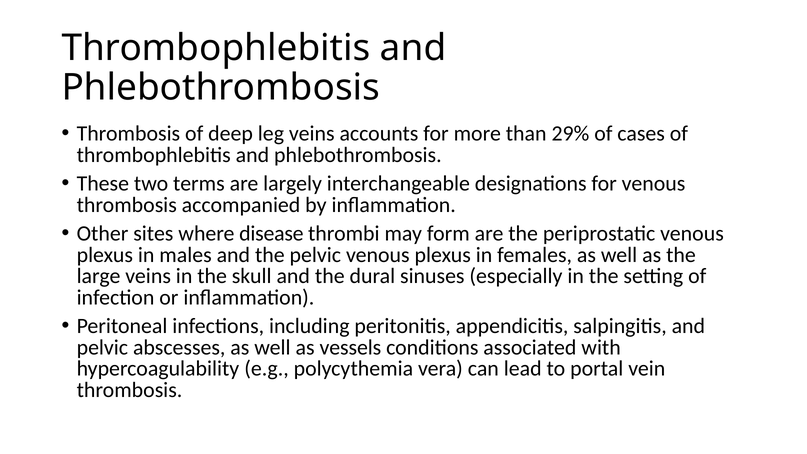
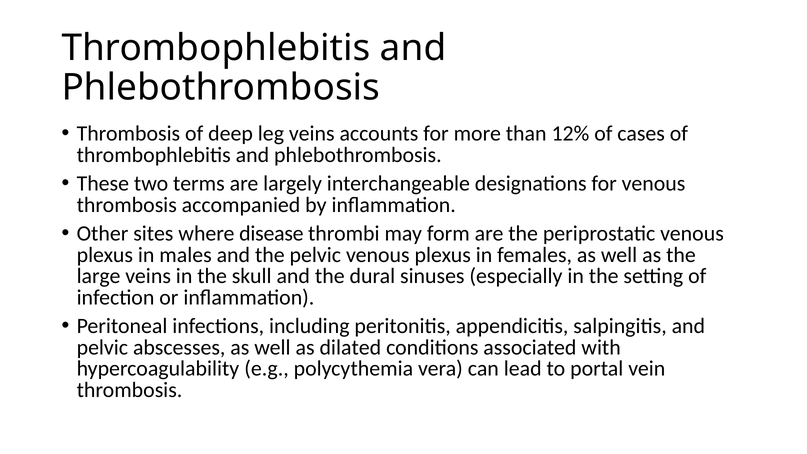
29%: 29% -> 12% (570, 134)
vessels: vessels -> dilated (350, 347)
